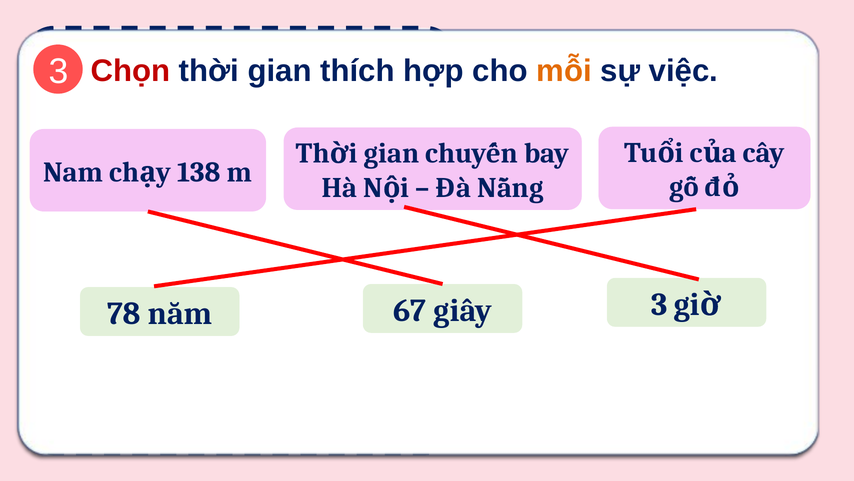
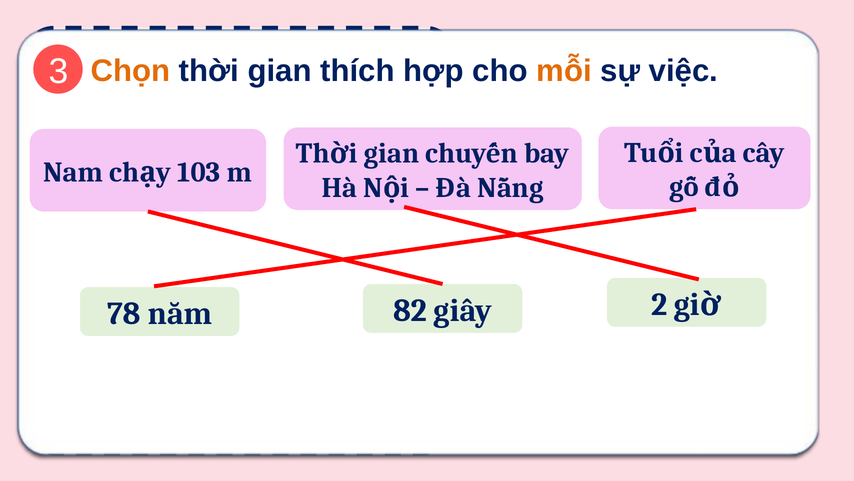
Chọn colour: red -> orange (130, 71)
138: 138 -> 103 (199, 172)
67: 67 -> 82 (410, 310)
giây 3: 3 -> 2 (659, 304)
